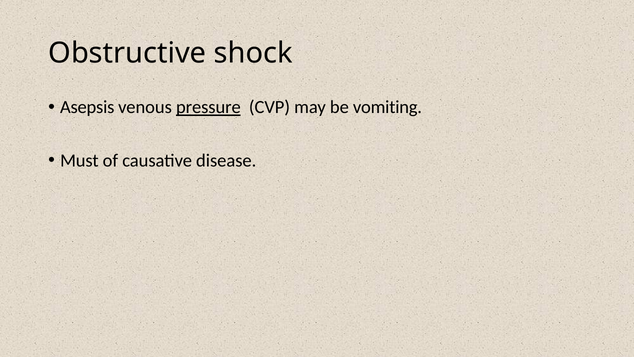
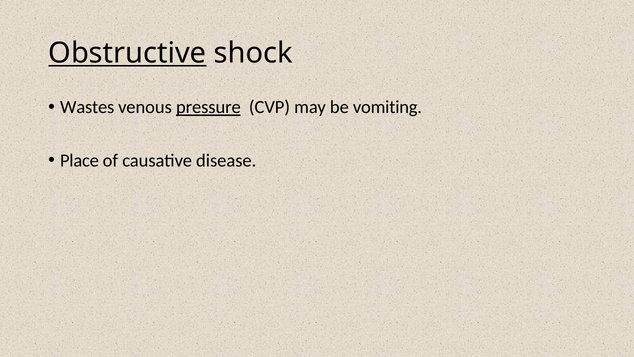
Obstructive underline: none -> present (127, 53)
Asepsis: Asepsis -> Wastes (87, 107)
Must: Must -> Place (79, 160)
